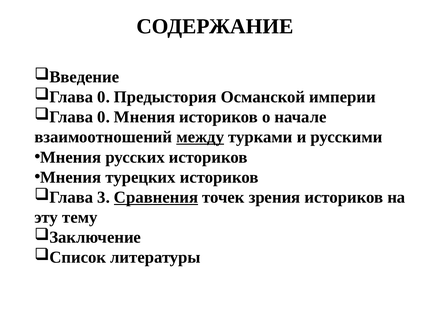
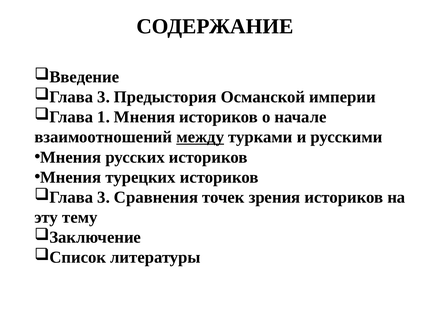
0: 0 -> 3 (104, 97)
0: 0 -> 1 (104, 117)
Сравнения underline: present -> none (156, 198)
